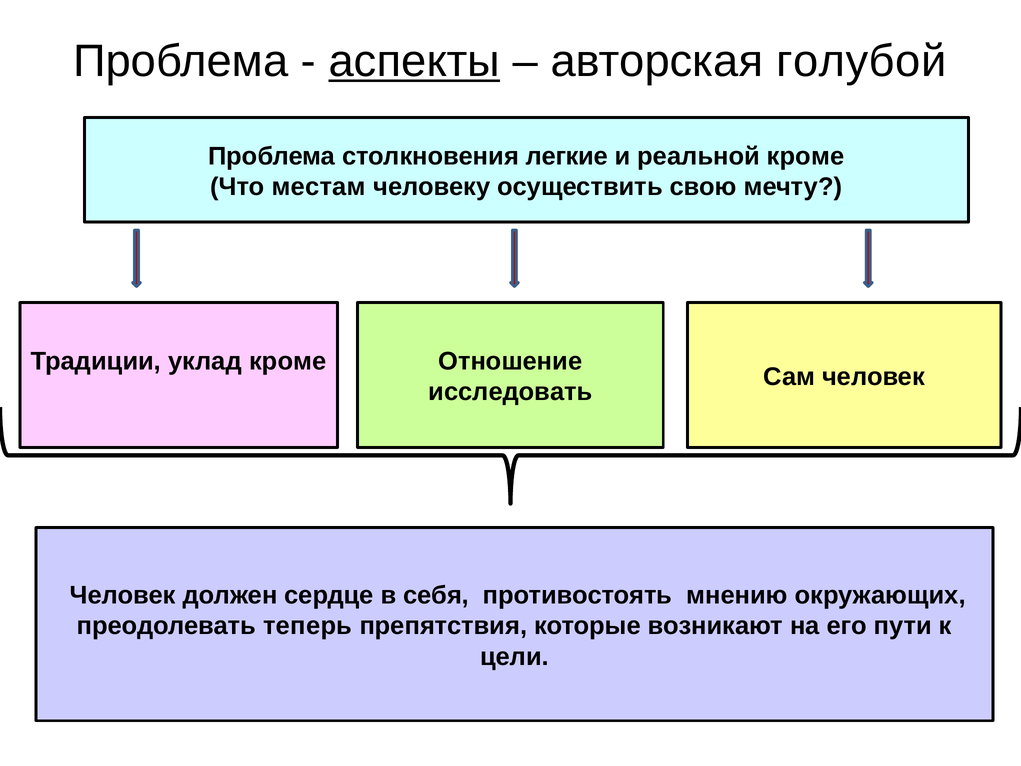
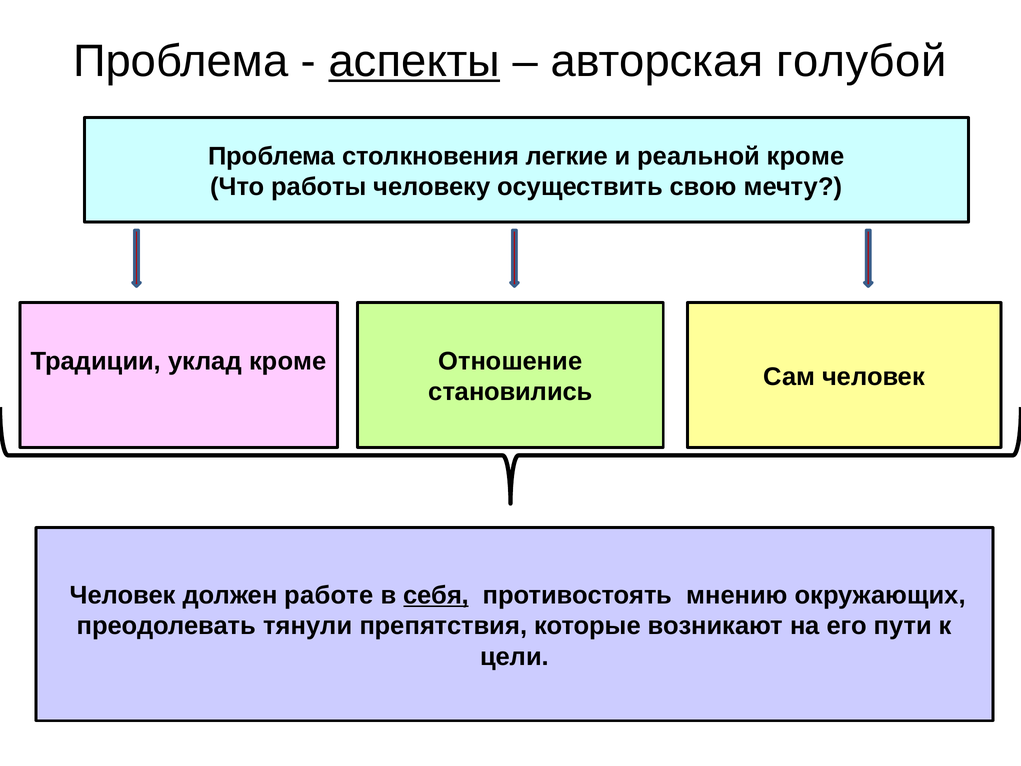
местам: местам -> работы (319, 187)
исследовать: исследовать -> становились (510, 392)
сердце: сердце -> работе (329, 595)
себя underline: none -> present (436, 595)
теперь: теперь -> тянули (308, 626)
